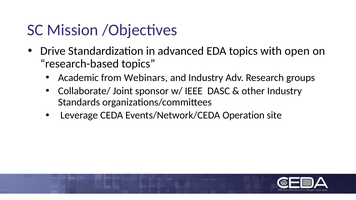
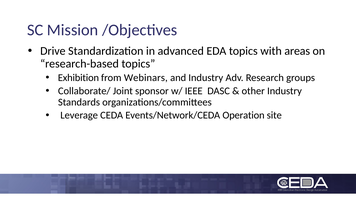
open: open -> areas (297, 51)
Academic: Academic -> Exhibition (78, 78)
